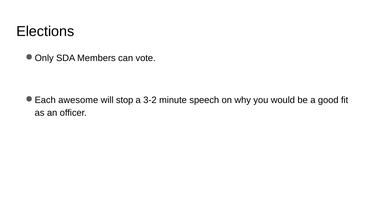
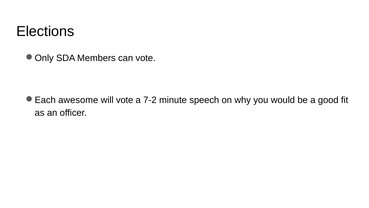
will stop: stop -> vote (125, 100)
3-2: 3-2 -> 7-2 (150, 100)
